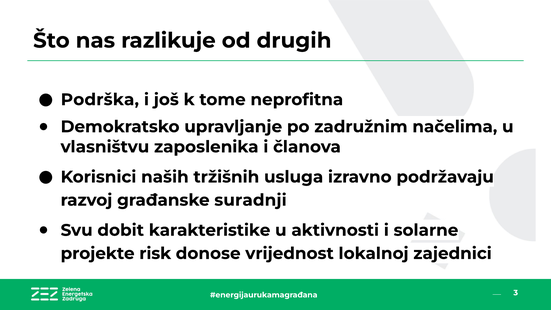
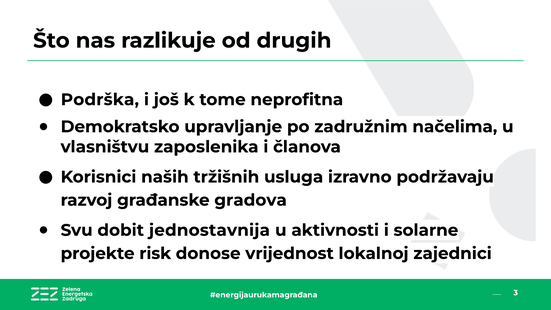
suradnji: suradnji -> gradova (251, 200)
karakteristike: karakteristike -> jednostavnija (209, 230)
